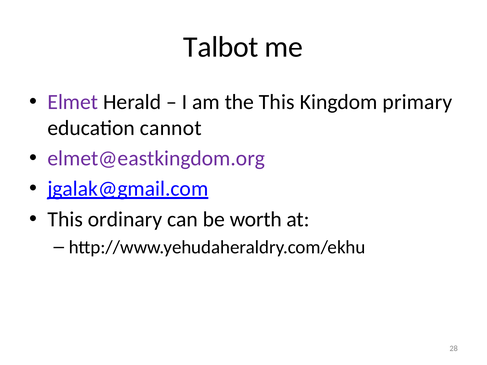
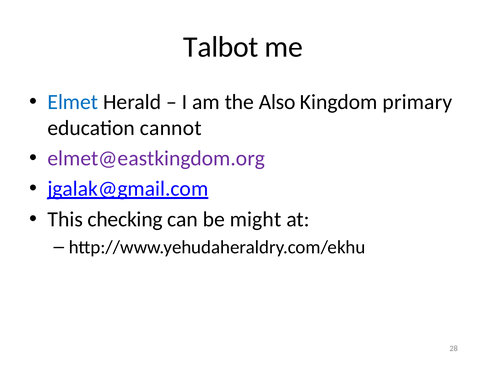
Elmet colour: purple -> blue (73, 102)
the This: This -> Also (277, 102)
ordinary: ordinary -> checking (125, 220)
worth: worth -> might (256, 220)
